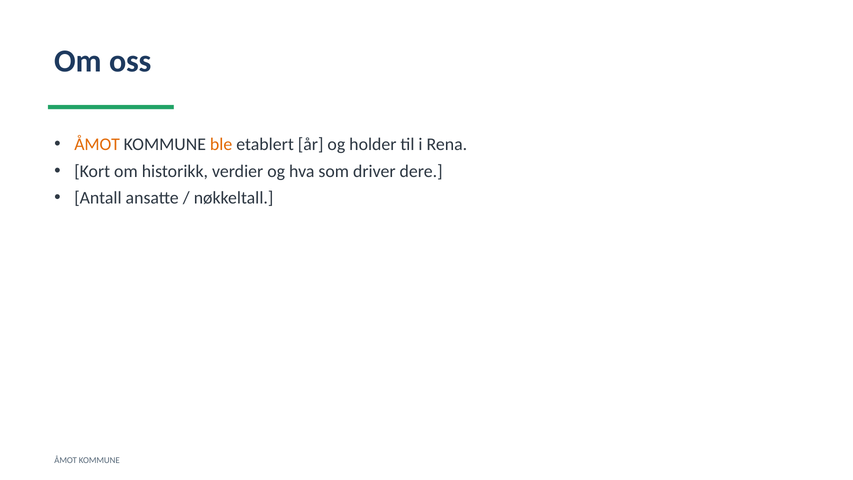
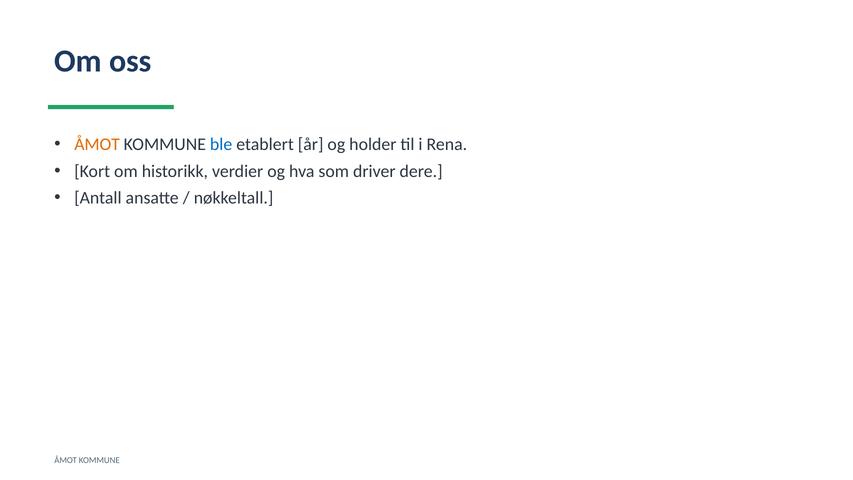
ble colour: orange -> blue (221, 144)
